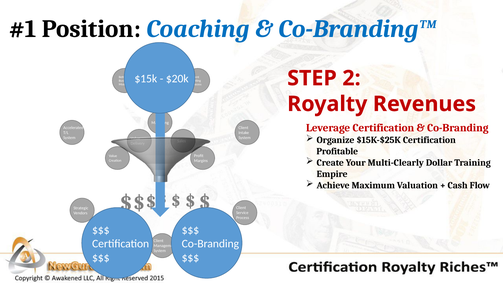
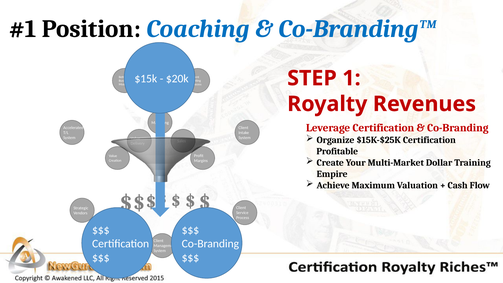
2: 2 -> 1 (351, 78)
Multi-Clearly: Multi-Clearly -> Multi-Market (396, 163)
